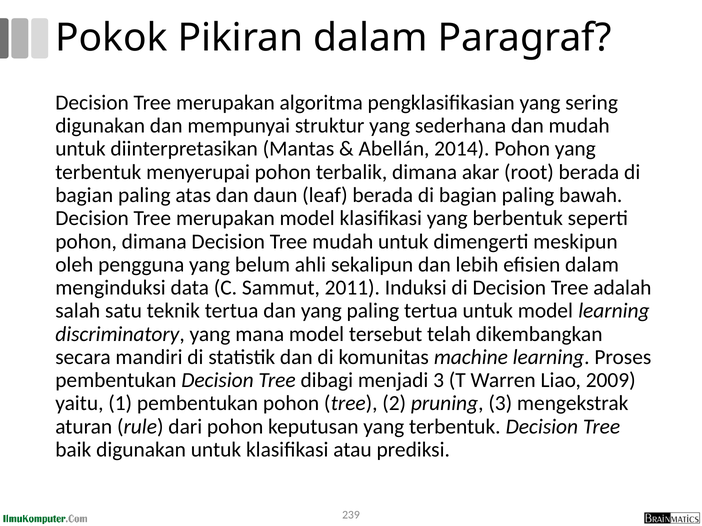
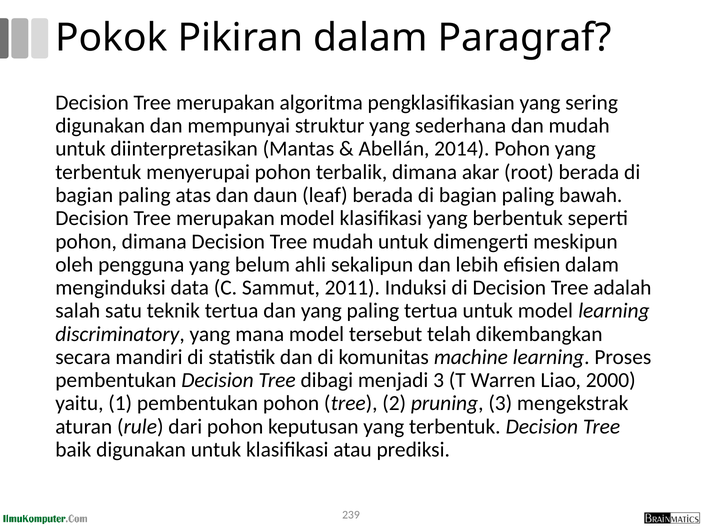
2009: 2009 -> 2000 (611, 381)
